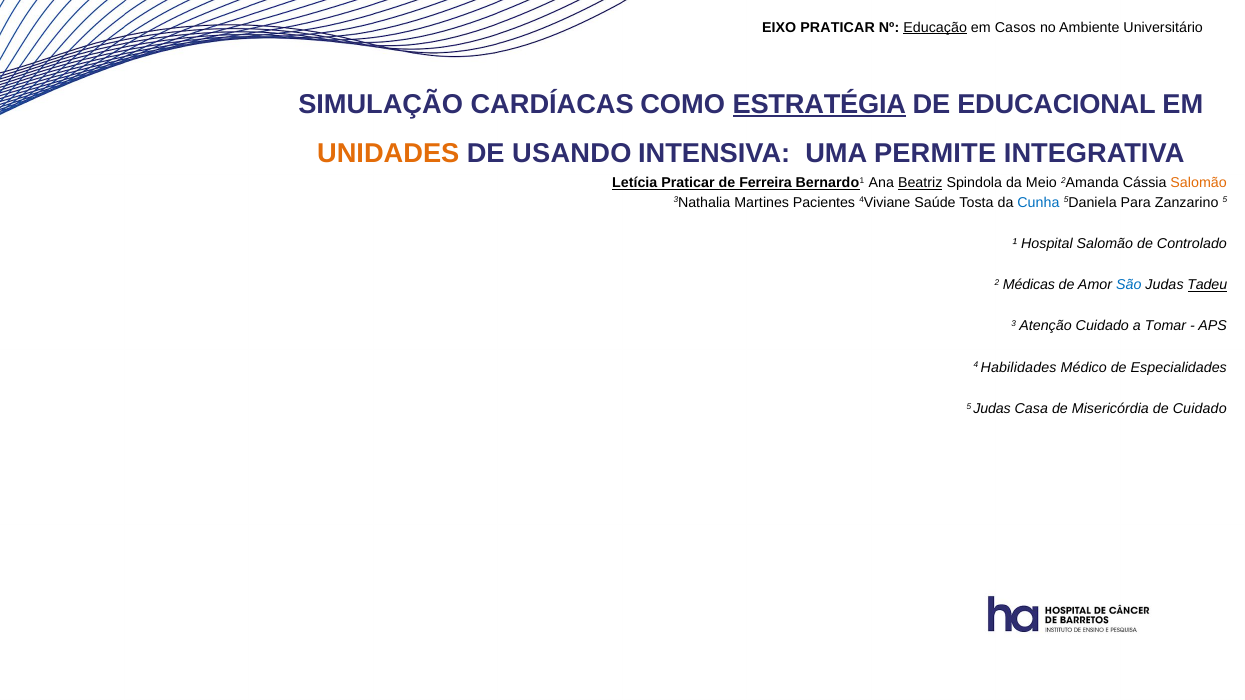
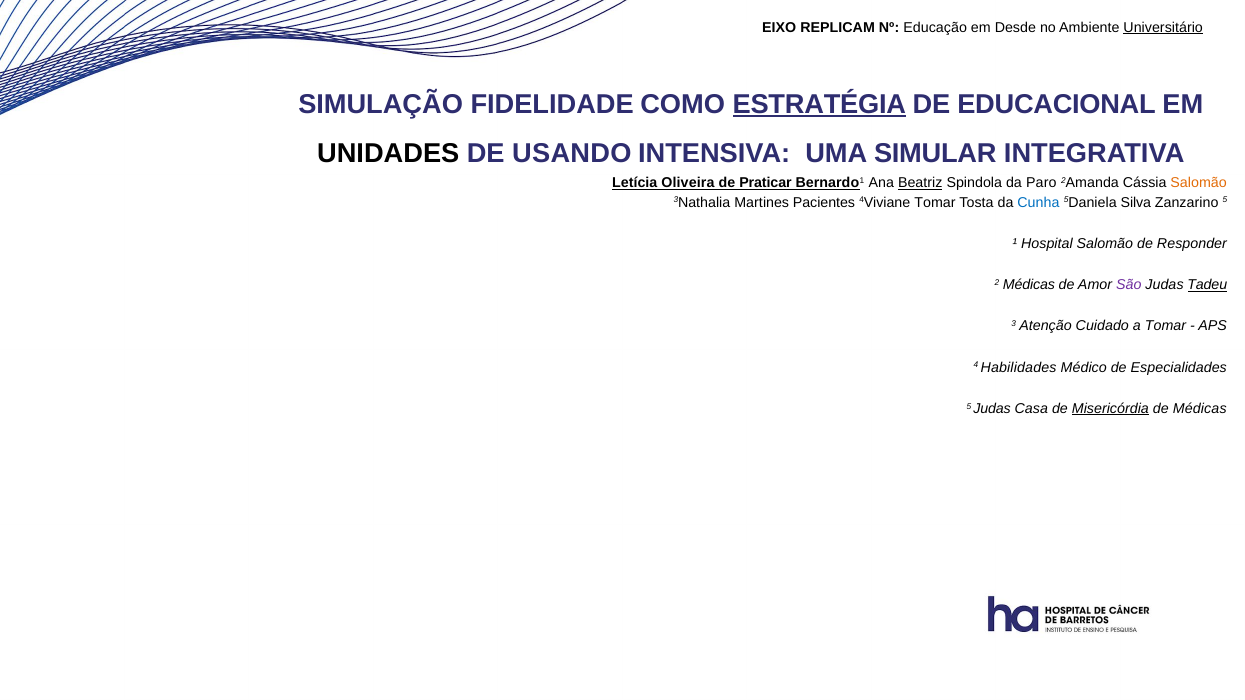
EIXO PRATICAR: PRATICAR -> REPLICAM (838, 27)
Educação underline: present -> none (935, 27)
Casos: Casos -> Desde (1015, 27)
Universitário underline: none -> present (1163, 27)
CARDÍACAS: CARDÍACAS -> FIDELIDADE (552, 104)
UNIDADES colour: orange -> black (388, 153)
PERMITE: PERMITE -> SIMULAR (935, 153)
Letícia Praticar: Praticar -> Oliveira (688, 183)
Ferreira: Ferreira -> Praticar (765, 183)
Meio: Meio -> Paro (1041, 183)
4Viviane Saúde: Saúde -> Tomar (935, 203)
Para: Para -> Silva (1136, 203)
Controlado: Controlado -> Responder (1192, 244)
São colour: blue -> purple (1129, 285)
Misericórdia underline: none -> present (1110, 409)
de Cuidado: Cuidado -> Médicas (1200, 409)
